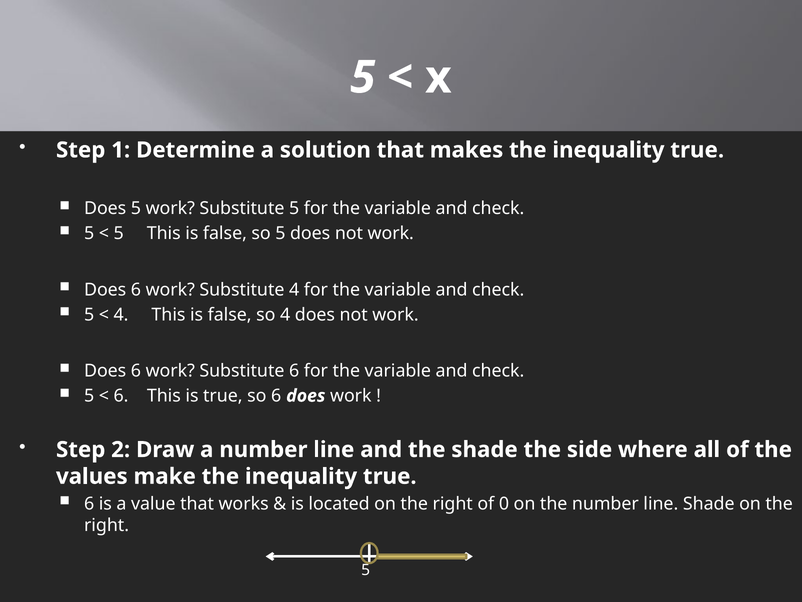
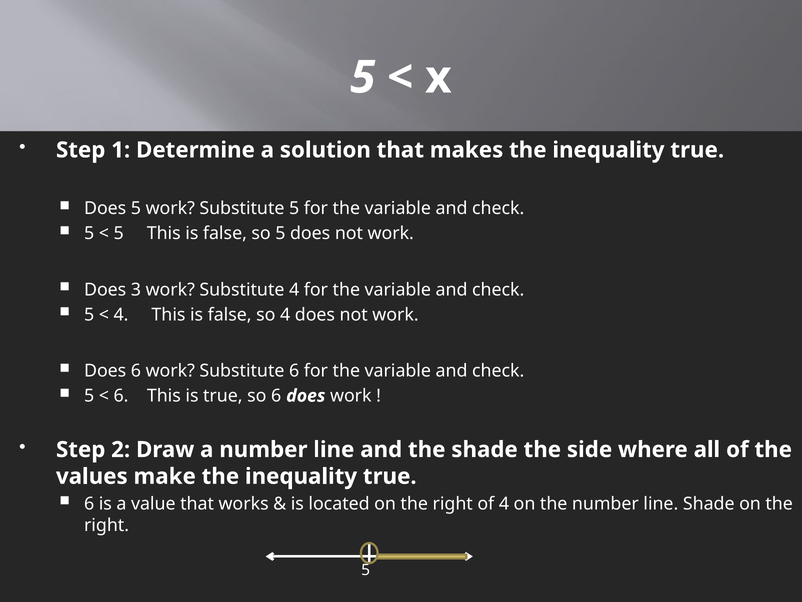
6: 6 -> 3 (136, 290)
of 0: 0 -> 4 (504, 503)
